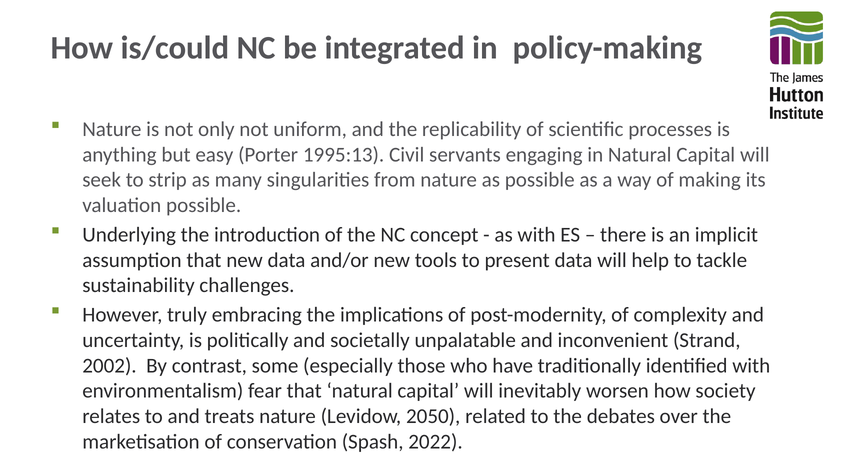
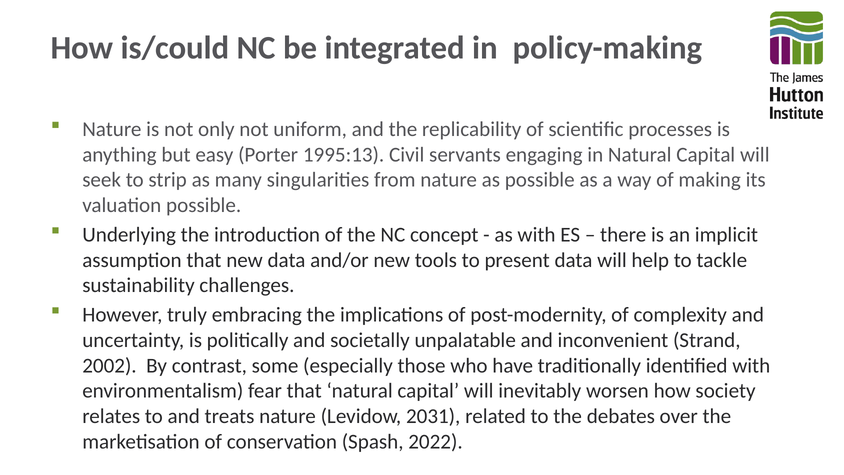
2050: 2050 -> 2031 (433, 416)
